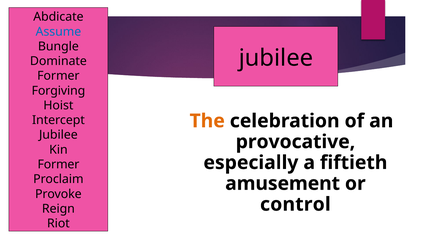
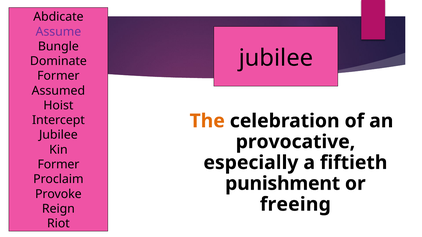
Assume colour: blue -> purple (58, 32)
Forgiving: Forgiving -> Assumed (58, 91)
amusement: amusement -> punishment (283, 184)
control: control -> freeing (295, 205)
